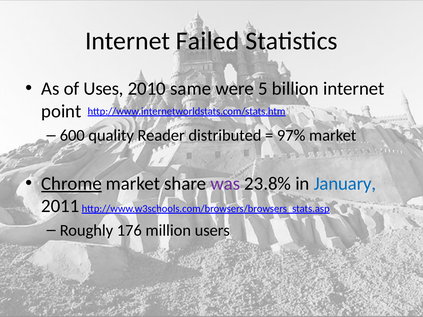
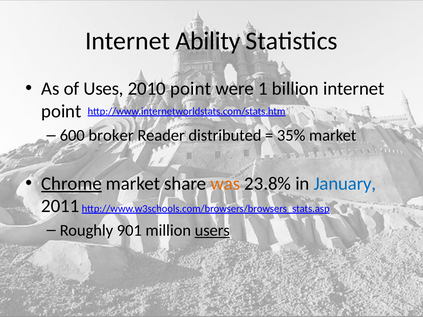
Failed: Failed -> Ability (208, 41)
2010 same: same -> point (191, 89)
5: 5 -> 1 (263, 89)
quality: quality -> broker (111, 136)
97%: 97% -> 35% (291, 136)
was colour: purple -> orange (225, 184)
176: 176 -> 901 (129, 231)
users underline: none -> present (212, 231)
